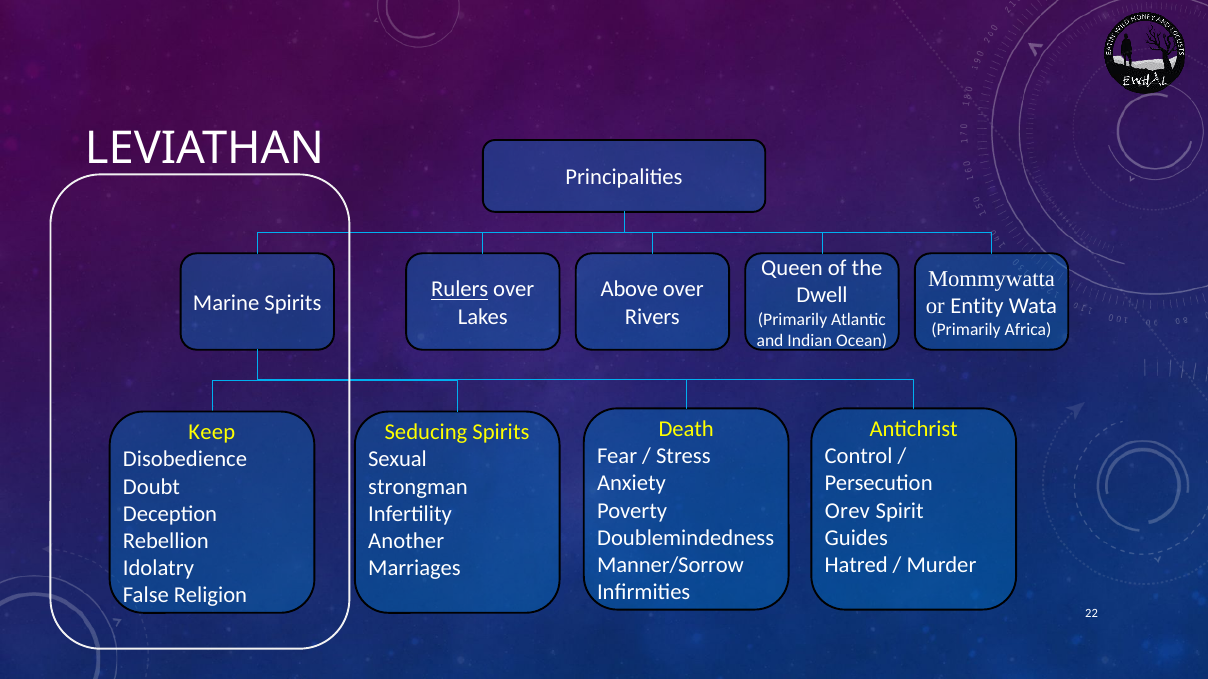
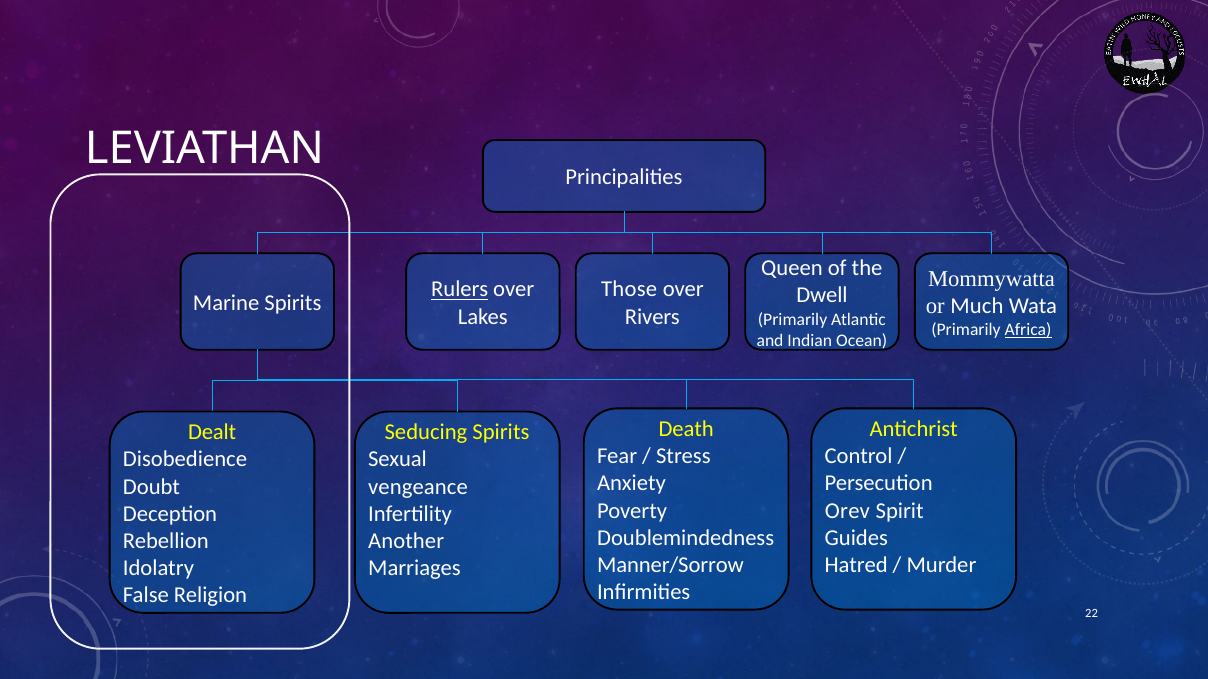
Above: Above -> Those (629, 290)
Entity: Entity -> Much (977, 306)
Africa underline: none -> present (1028, 330)
Keep: Keep -> Dealt (212, 433)
strongman: strongman -> vengeance (418, 487)
